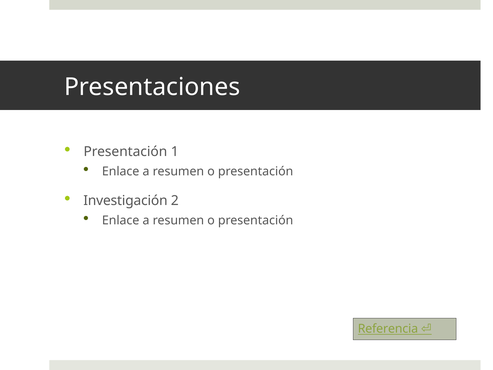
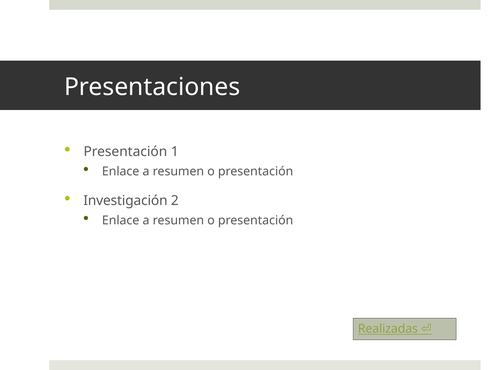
Referencia: Referencia -> Realizadas (388, 329)
